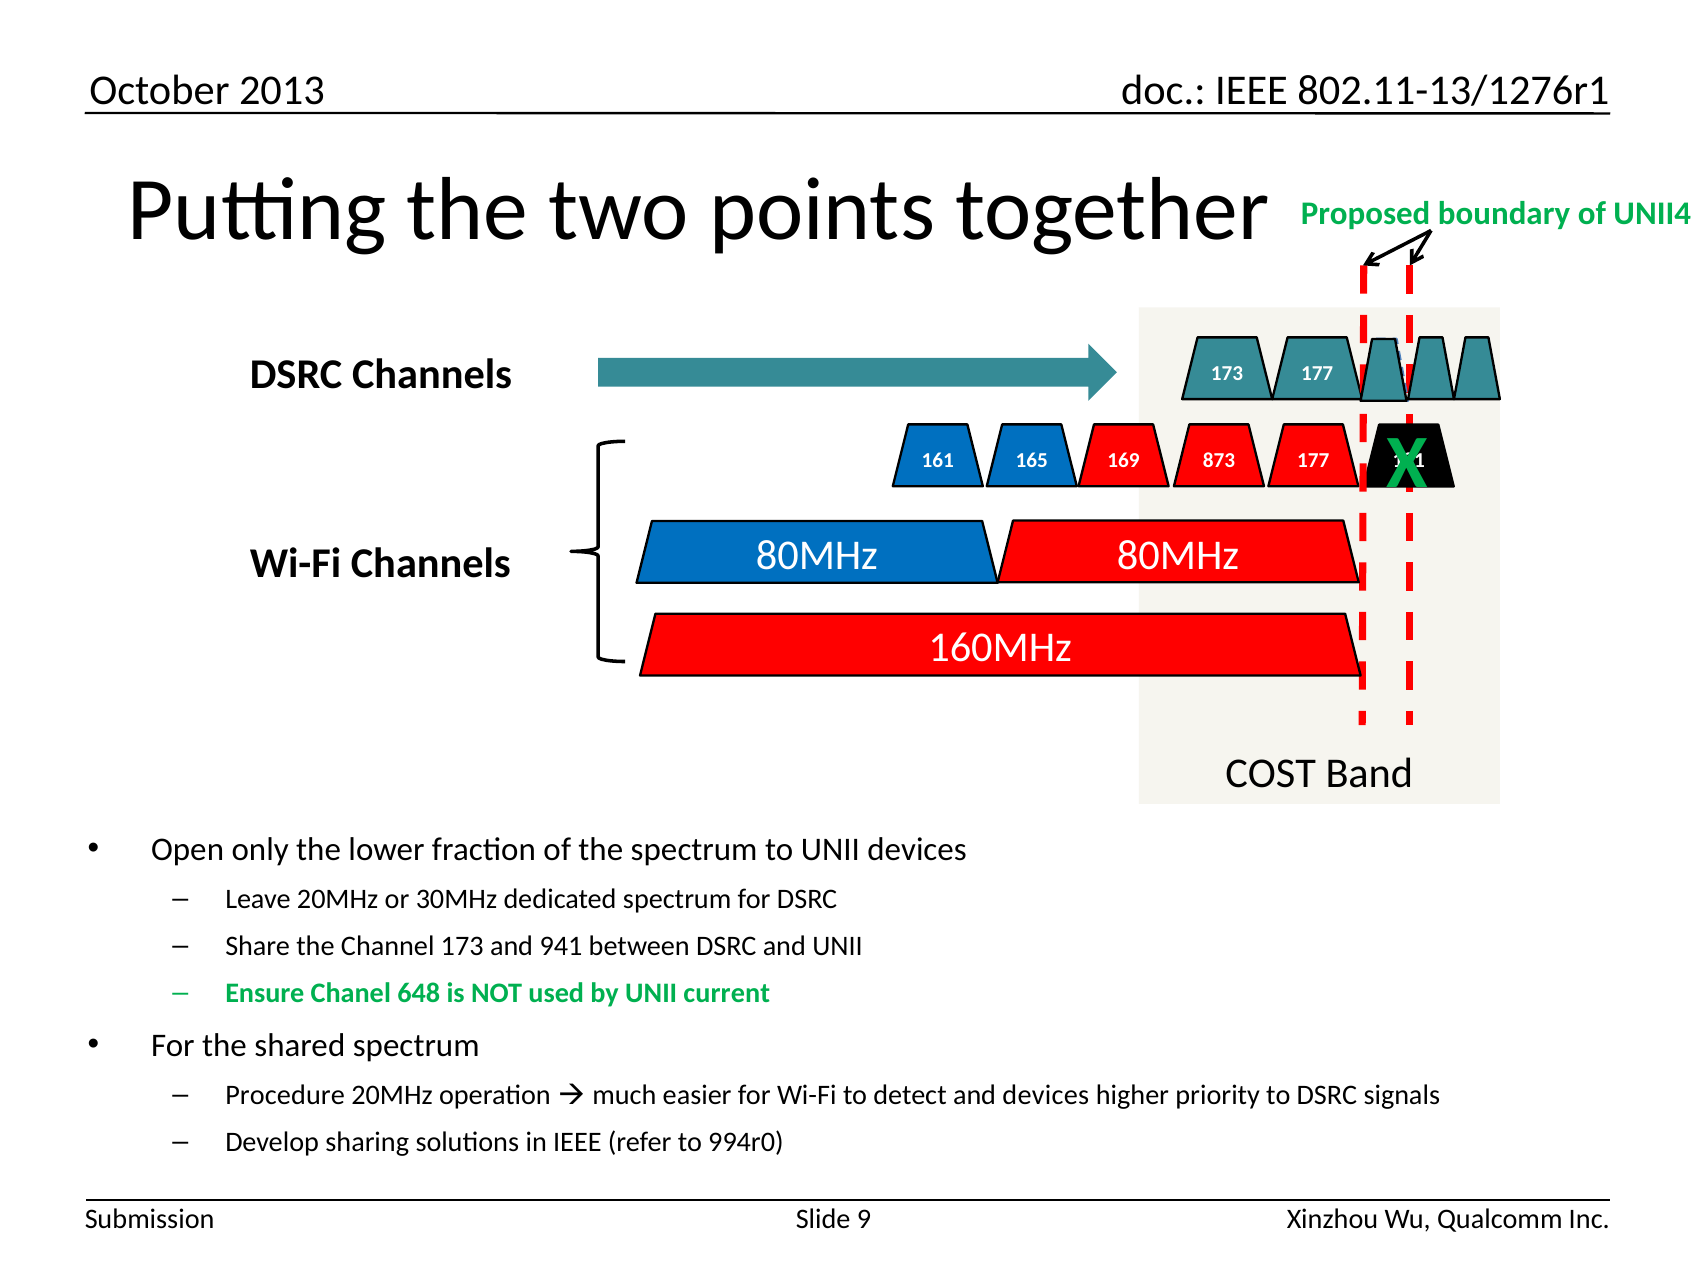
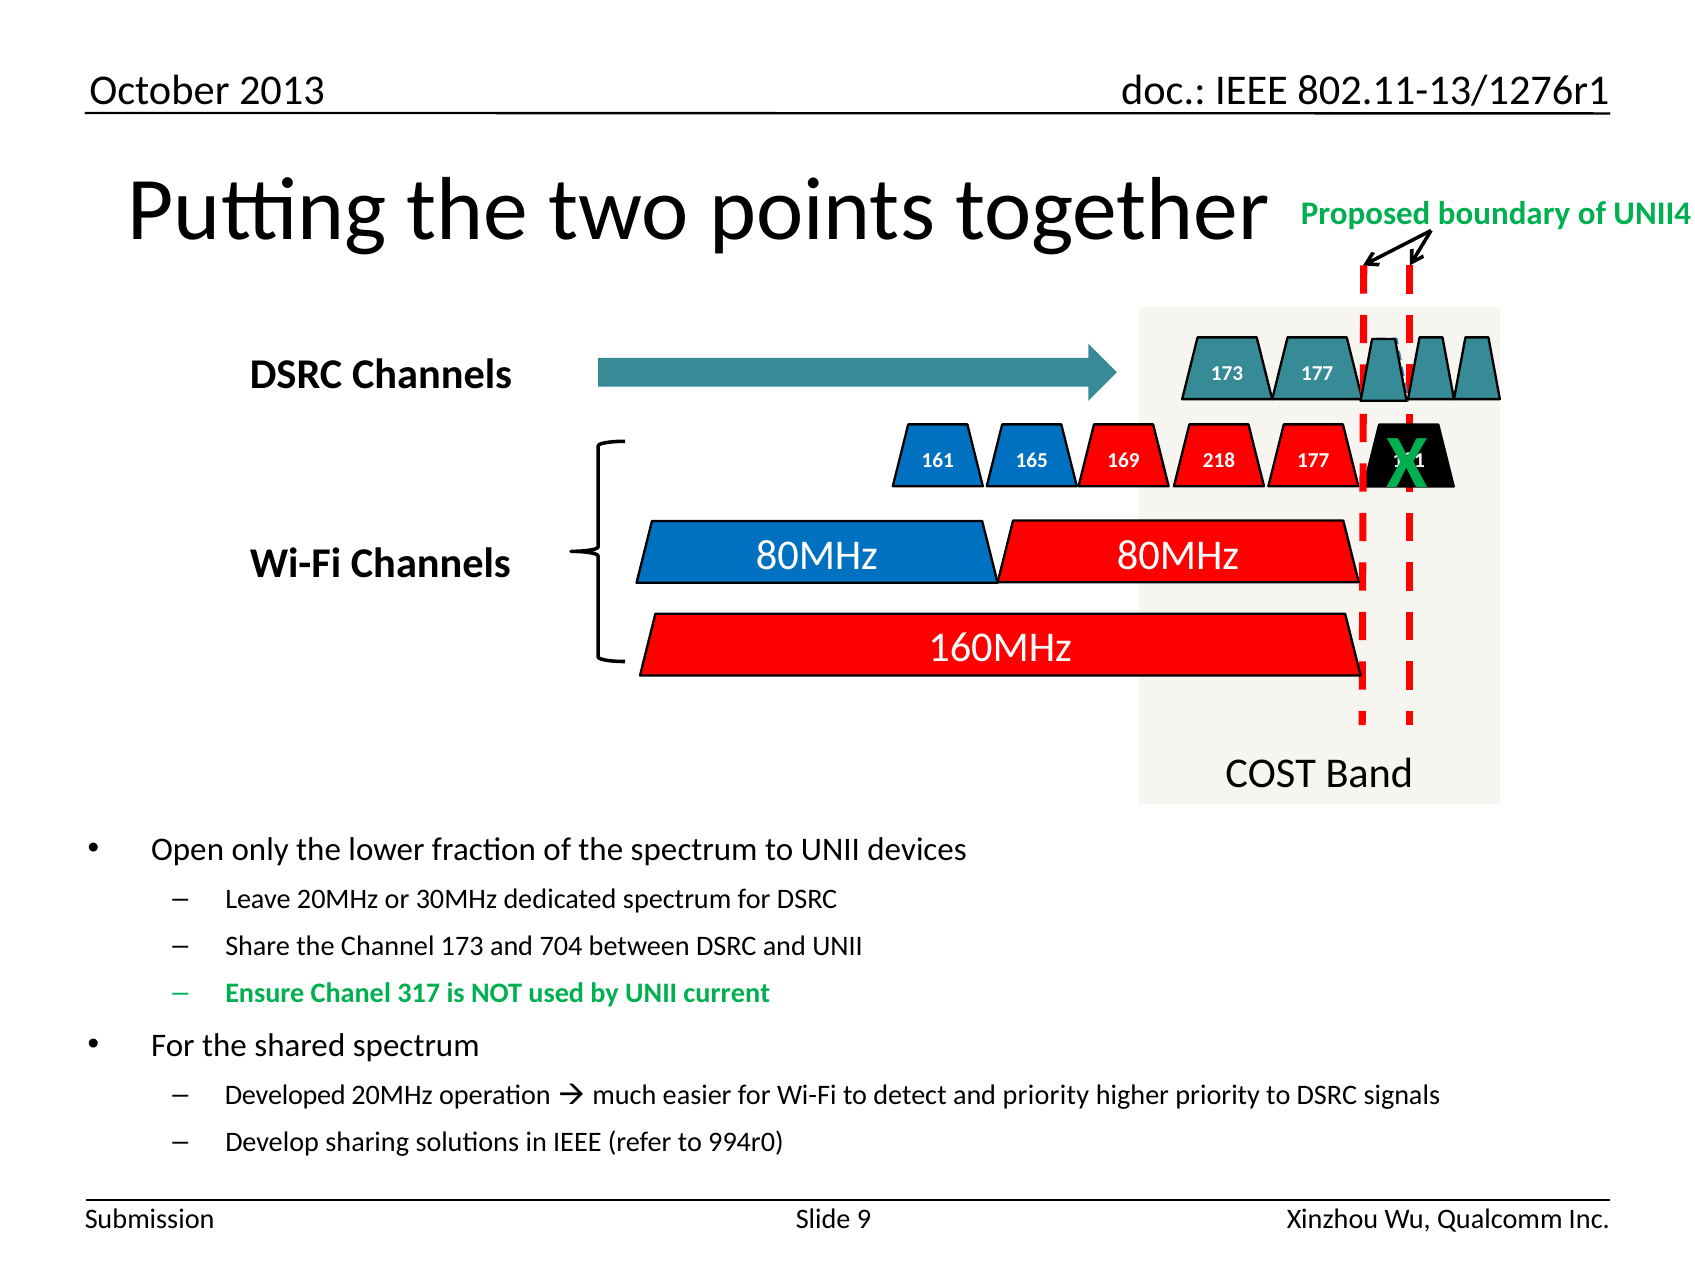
873: 873 -> 218 (1219, 460)
941: 941 -> 704 (561, 947)
648: 648 -> 317 (419, 994)
Procedure: Procedure -> Developed (285, 1095)
and devices: devices -> priority (1046, 1095)
